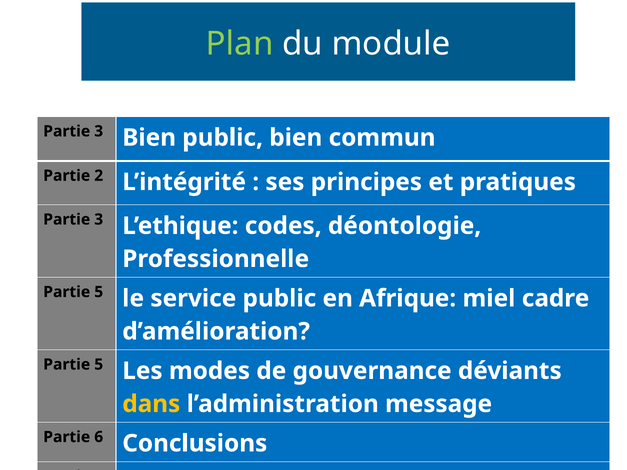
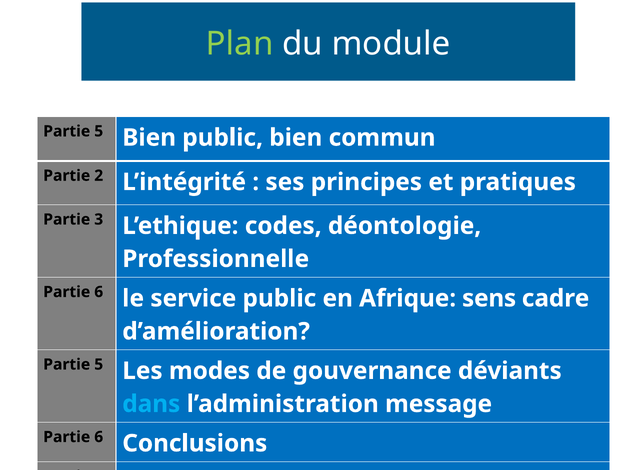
3: 3 -> 5 (99, 131)
5: 5 -> 6 (99, 292)
miel: miel -> sens (489, 299)
dans colour: yellow -> light blue (151, 404)
